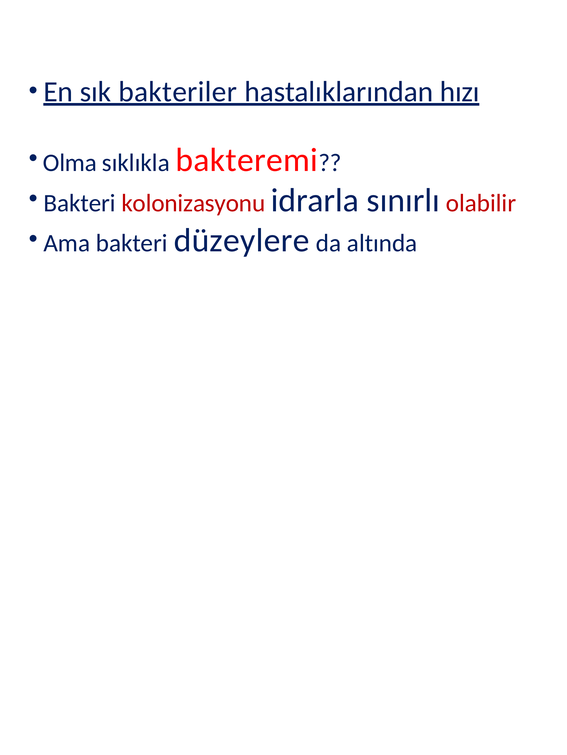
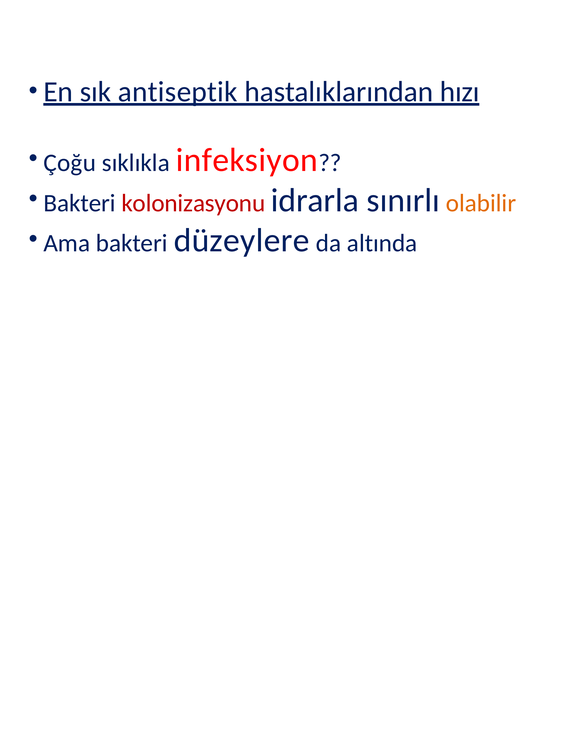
bakteriler: bakteriler -> antiseptik (178, 92)
Olma: Olma -> Çoğu (70, 163)
bakteremi: bakteremi -> infeksiyon (247, 160)
olabilir colour: red -> orange (481, 203)
